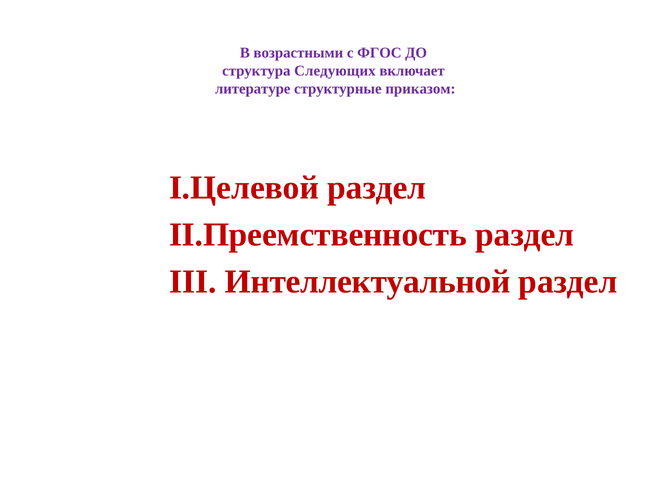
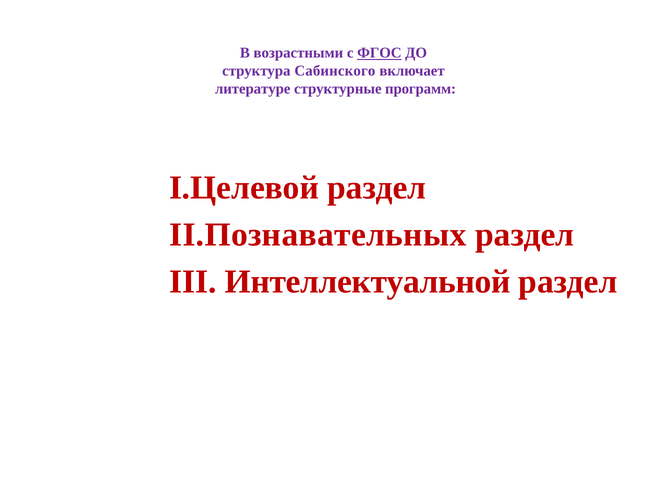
ФГОС underline: none -> present (379, 53)
Следующих: Следующих -> Сабинского (335, 71)
приказом: приказом -> программ (421, 89)
II.Преемственность: II.Преемственность -> II.Познавательных (318, 235)
